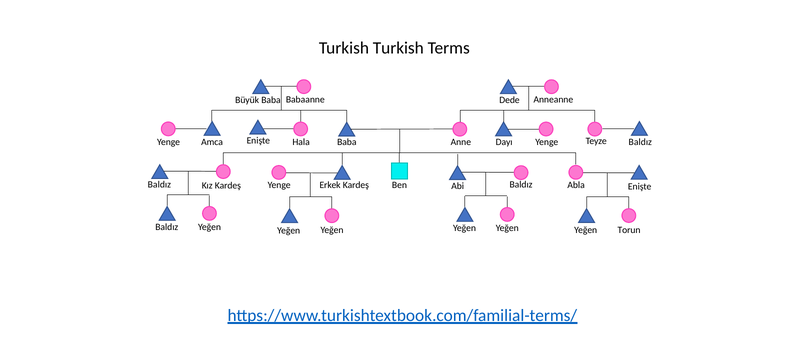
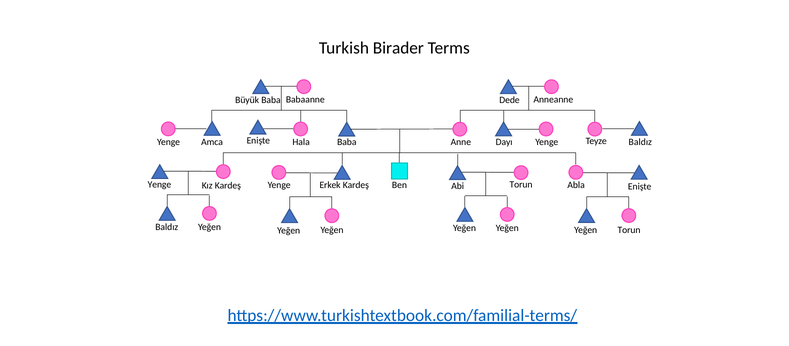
Turkish Turkish: Turkish -> Birader (398, 48)
Baldız: Baldız -> Yenge (159, 184)
Abi Baldız: Baldız -> Torun (521, 185)
